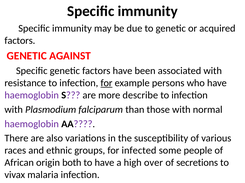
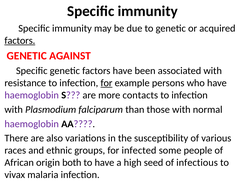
factors underline: none -> present (20, 41)
describe: describe -> contacts (140, 96)
over: over -> seed (154, 163)
secretions: secretions -> infectious (197, 163)
